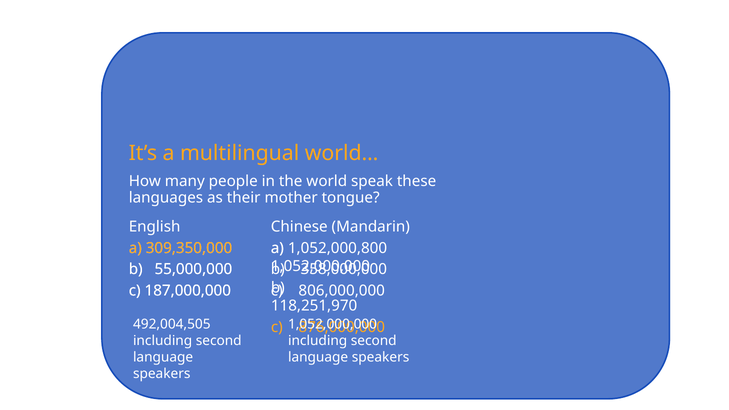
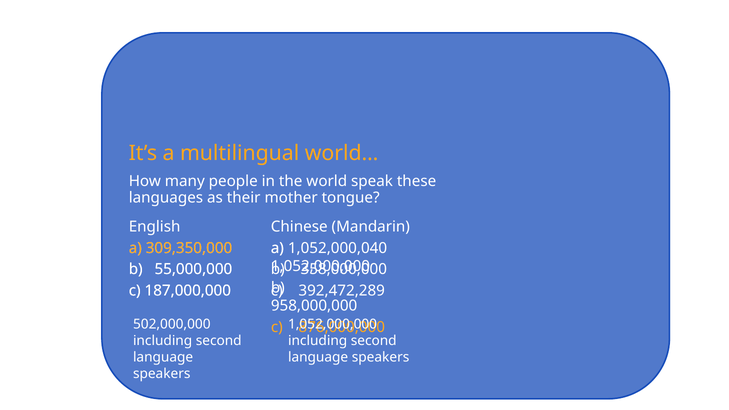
1,052,000,800: 1,052,000,800 -> 1,052,000,040 (337, 248)
806,000,000: 806,000,000 -> 392,472,289 (342, 291)
118,251,970: 118,251,970 -> 958,000,000 (314, 306)
492,004,505: 492,004,505 -> 502,000,000 (172, 325)
